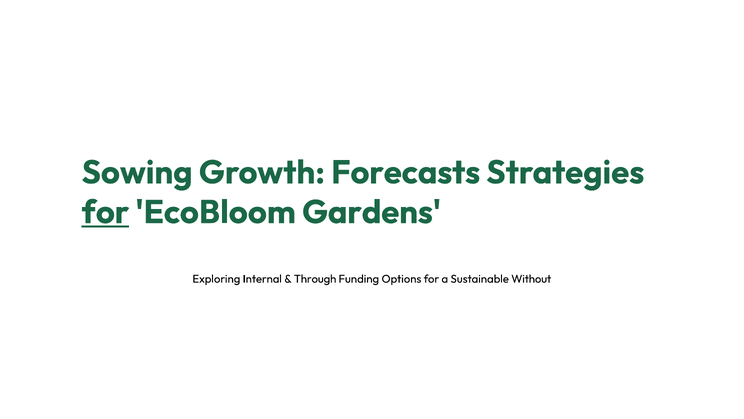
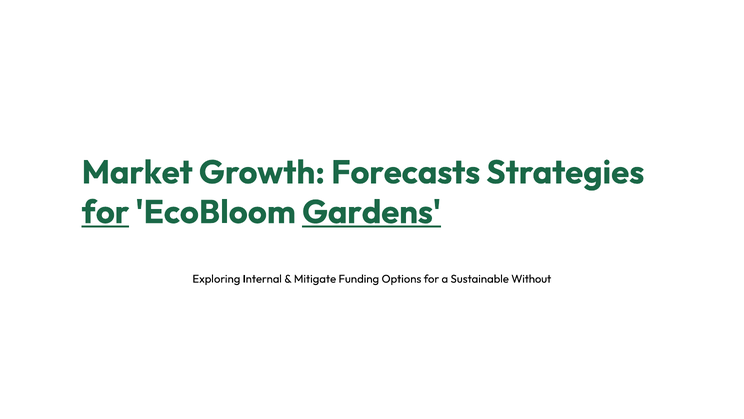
Sowing: Sowing -> Market (137, 172)
Gardens underline: none -> present (372, 212)
Through: Through -> Mitigate (315, 279)
